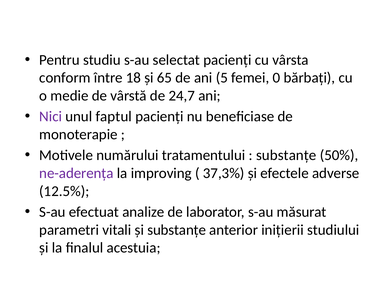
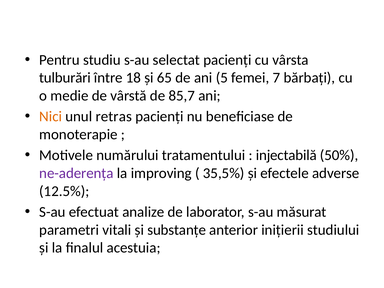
conform: conform -> tulburări (65, 78)
0: 0 -> 7 (276, 78)
24,7: 24,7 -> 85,7 (182, 96)
Nici colour: purple -> orange (51, 117)
faptul: faptul -> retras (114, 117)
substanțe: substanțe -> injectabilă (286, 155)
37,3%: 37,3% -> 35,5% (224, 173)
